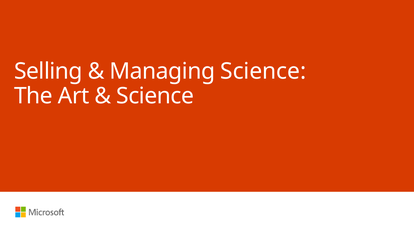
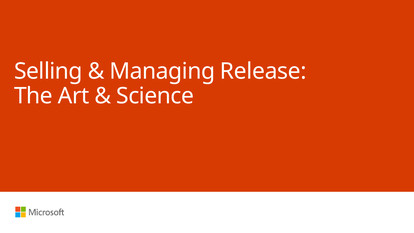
Managing Science: Science -> Release (263, 71)
